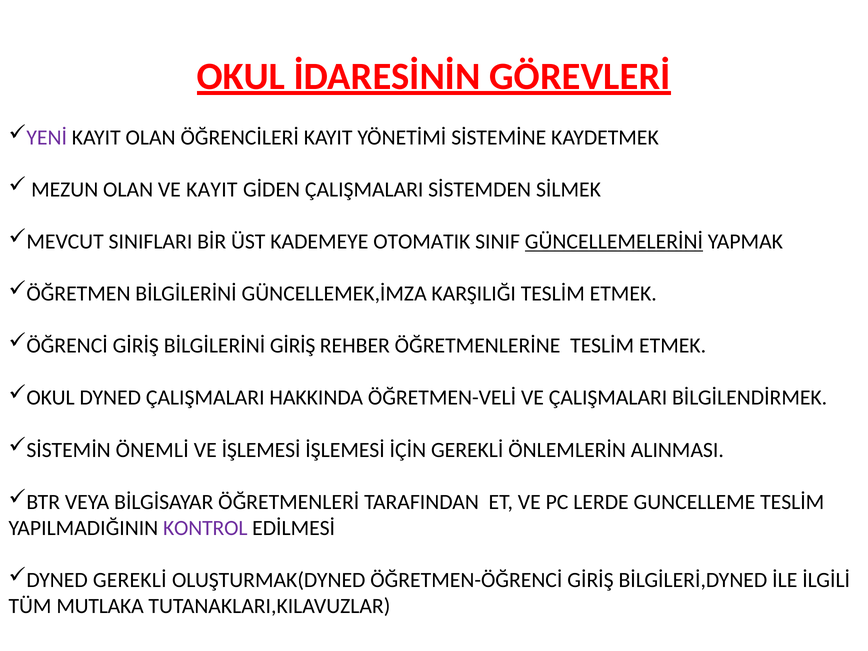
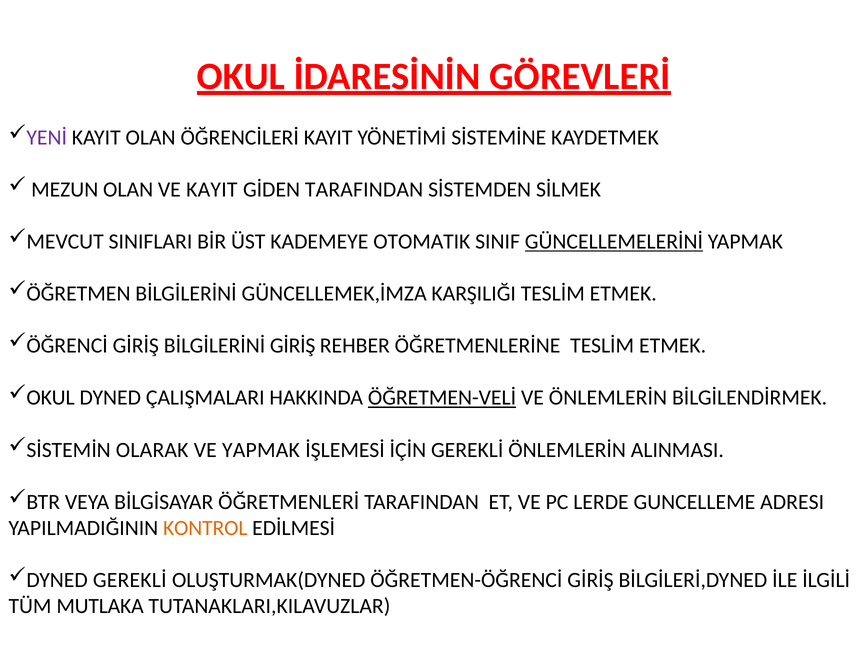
GİDEN ÇALIŞMALARI: ÇALIŞMALARI -> TARAFINDAN (364, 190)
ÖĞRETMEN-VELİ underline: none -> present (442, 398)
VE ÇALIŞMALARI: ÇALIŞMALARI -> ÖNLEMLERİN (608, 398)
ÖNEMLİ: ÖNEMLİ -> OLARAK (152, 450)
VE İŞLEMESİ: İŞLEMESİ -> YAPMAK (261, 450)
GUNCELLEME TESLİM: TESLİM -> ADRESI (792, 502)
KONTROL colour: purple -> orange (205, 528)
